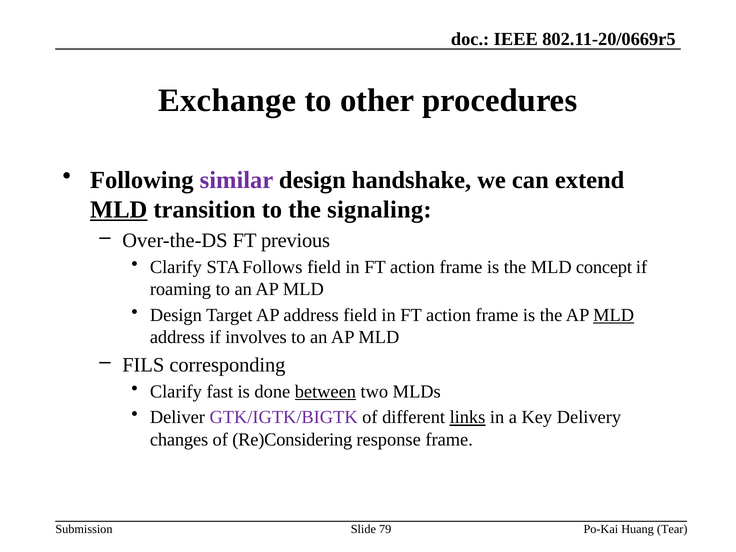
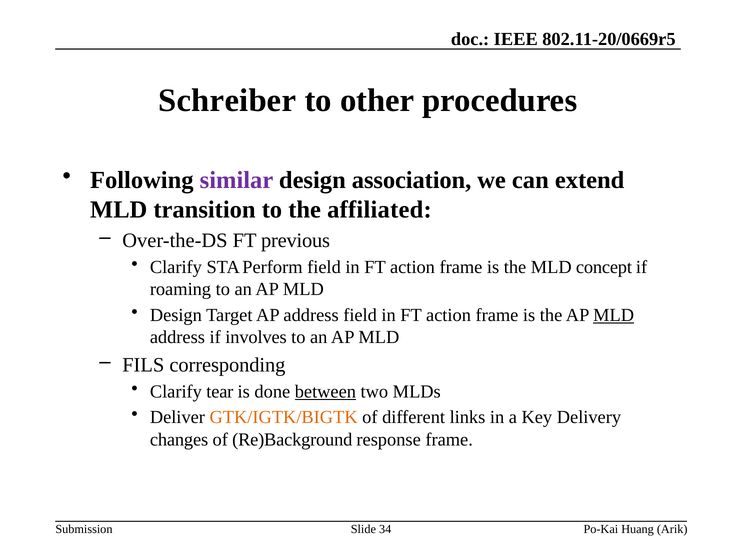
Exchange: Exchange -> Schreiber (227, 100)
handshake: handshake -> association (412, 180)
MLD underline: present -> none (119, 210)
signaling: signaling -> affiliated (379, 210)
Follows: Follows -> Perform (272, 267)
fast: fast -> tear (220, 392)
GTK/IGTK/BIGTK colour: purple -> orange (284, 417)
links underline: present -> none (467, 417)
Re)Considering: Re)Considering -> Re)Background (292, 439)
79: 79 -> 34 (385, 529)
Tear: Tear -> Arik (672, 529)
